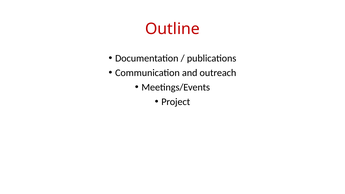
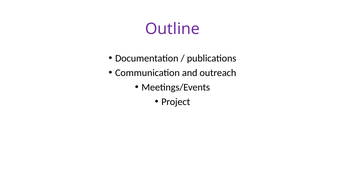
Outline colour: red -> purple (172, 29)
